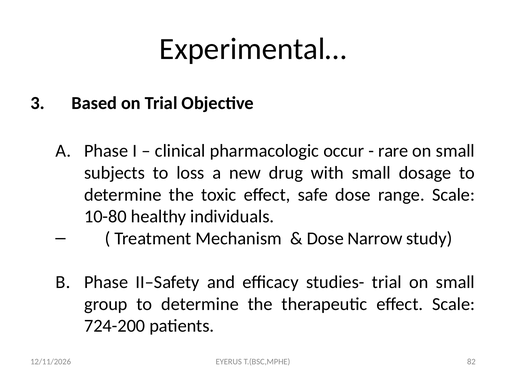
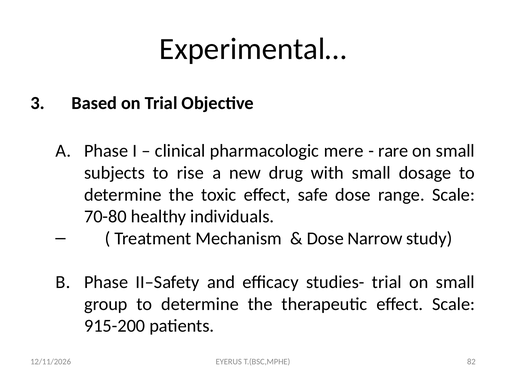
occur: occur -> mere (344, 151)
loss: loss -> rise (190, 173)
10-80: 10-80 -> 70-80 (105, 217)
724-200: 724-200 -> 915-200 (115, 326)
